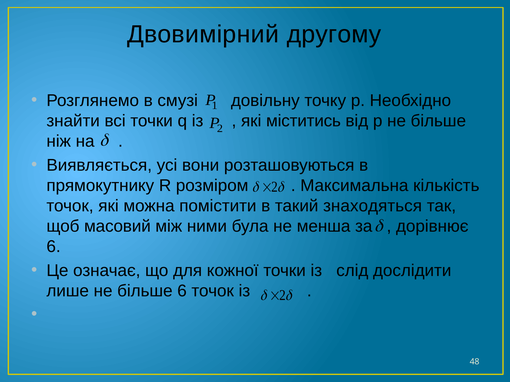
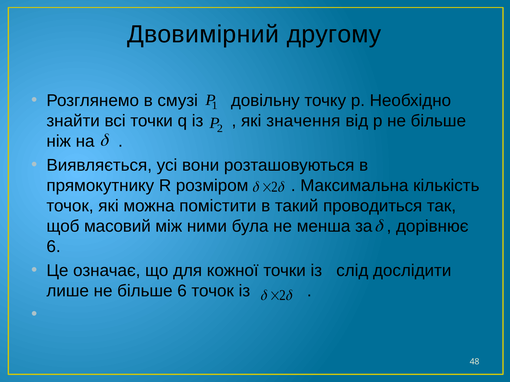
міститись: міститись -> значення (303, 121)
знаходяться: знаходяться -> проводиться (373, 206)
